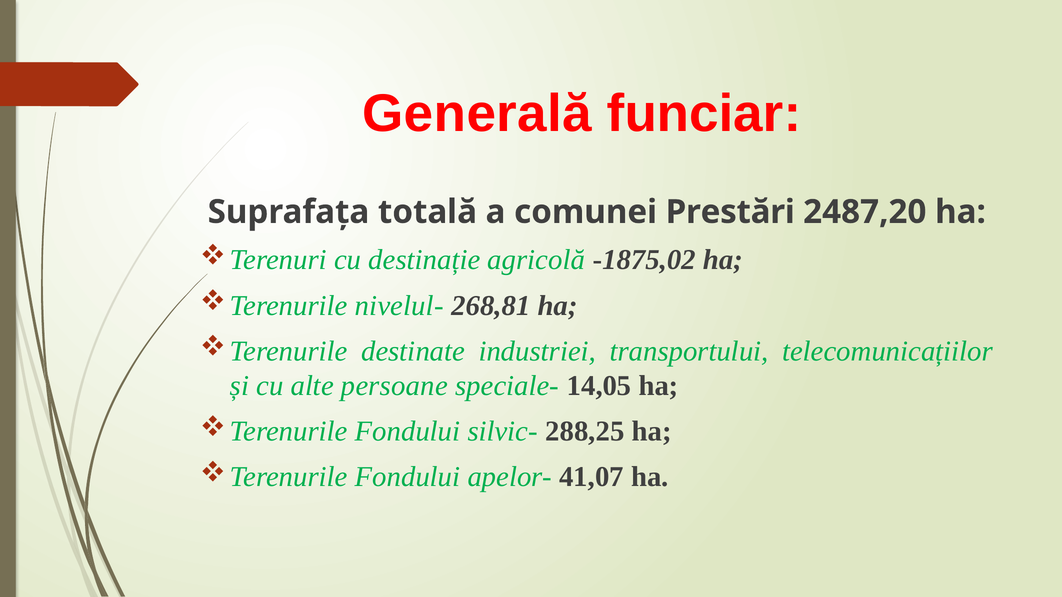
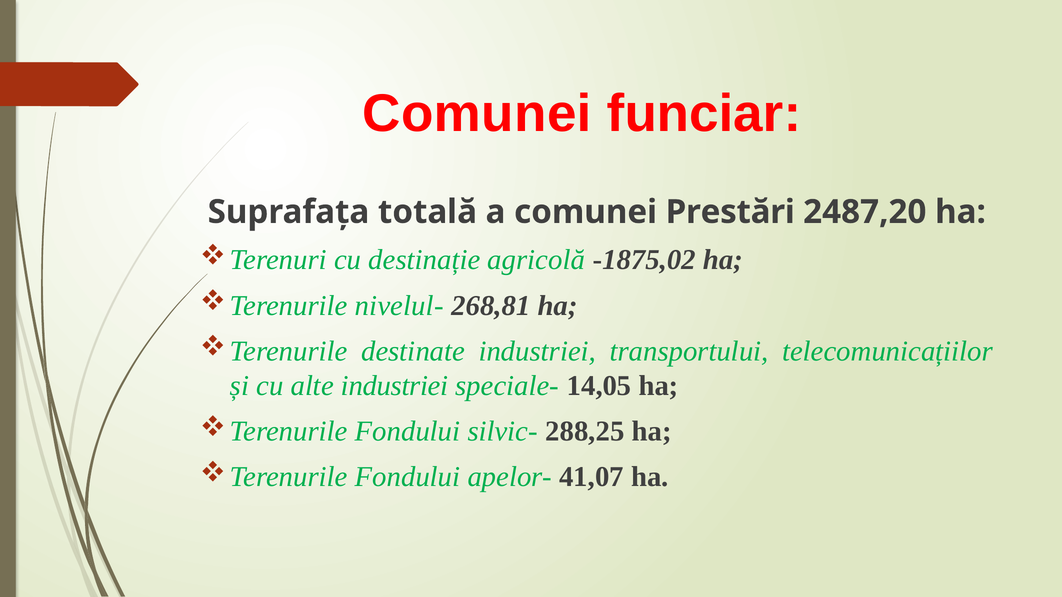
Generală: Generală -> Comunei (477, 114)
alte persoane: persoane -> industriei (395, 386)
